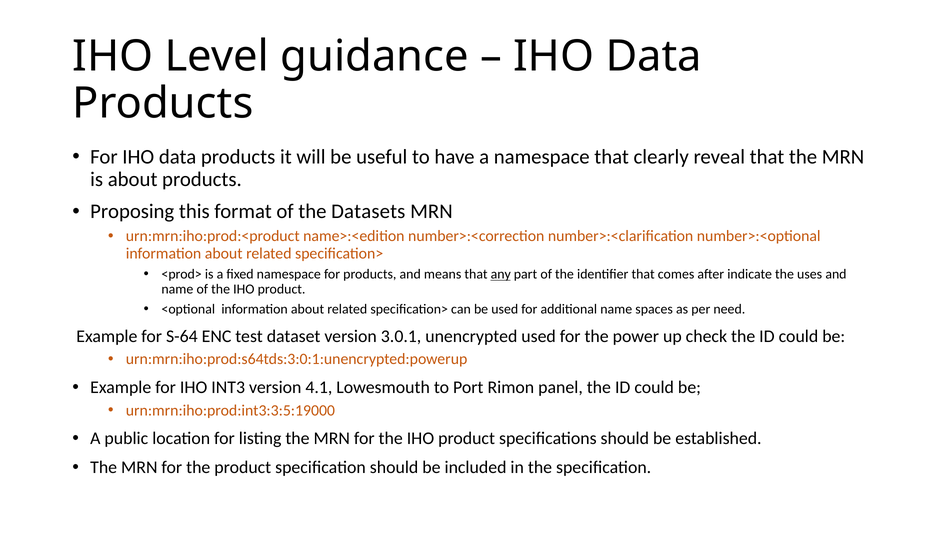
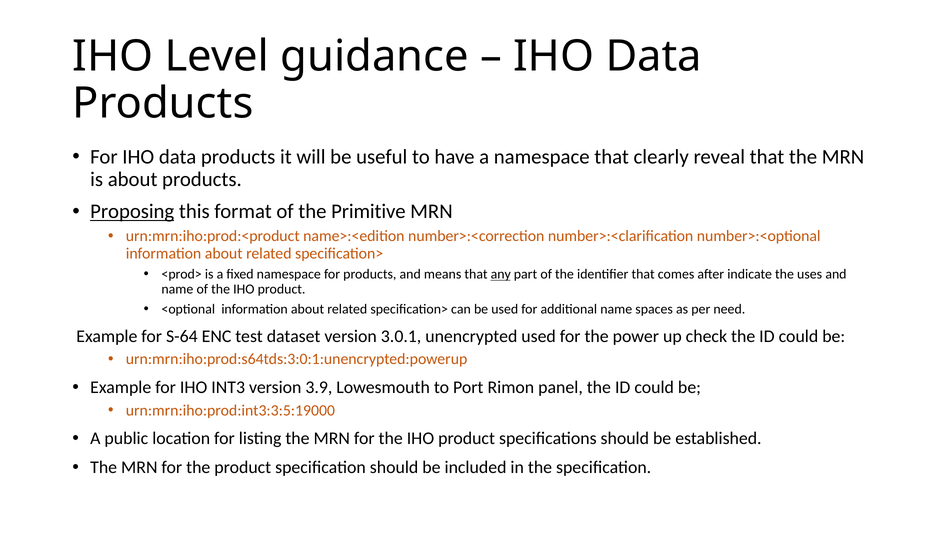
Proposing underline: none -> present (132, 212)
Datasets: Datasets -> Primitive (368, 212)
4.1: 4.1 -> 3.9 (319, 388)
